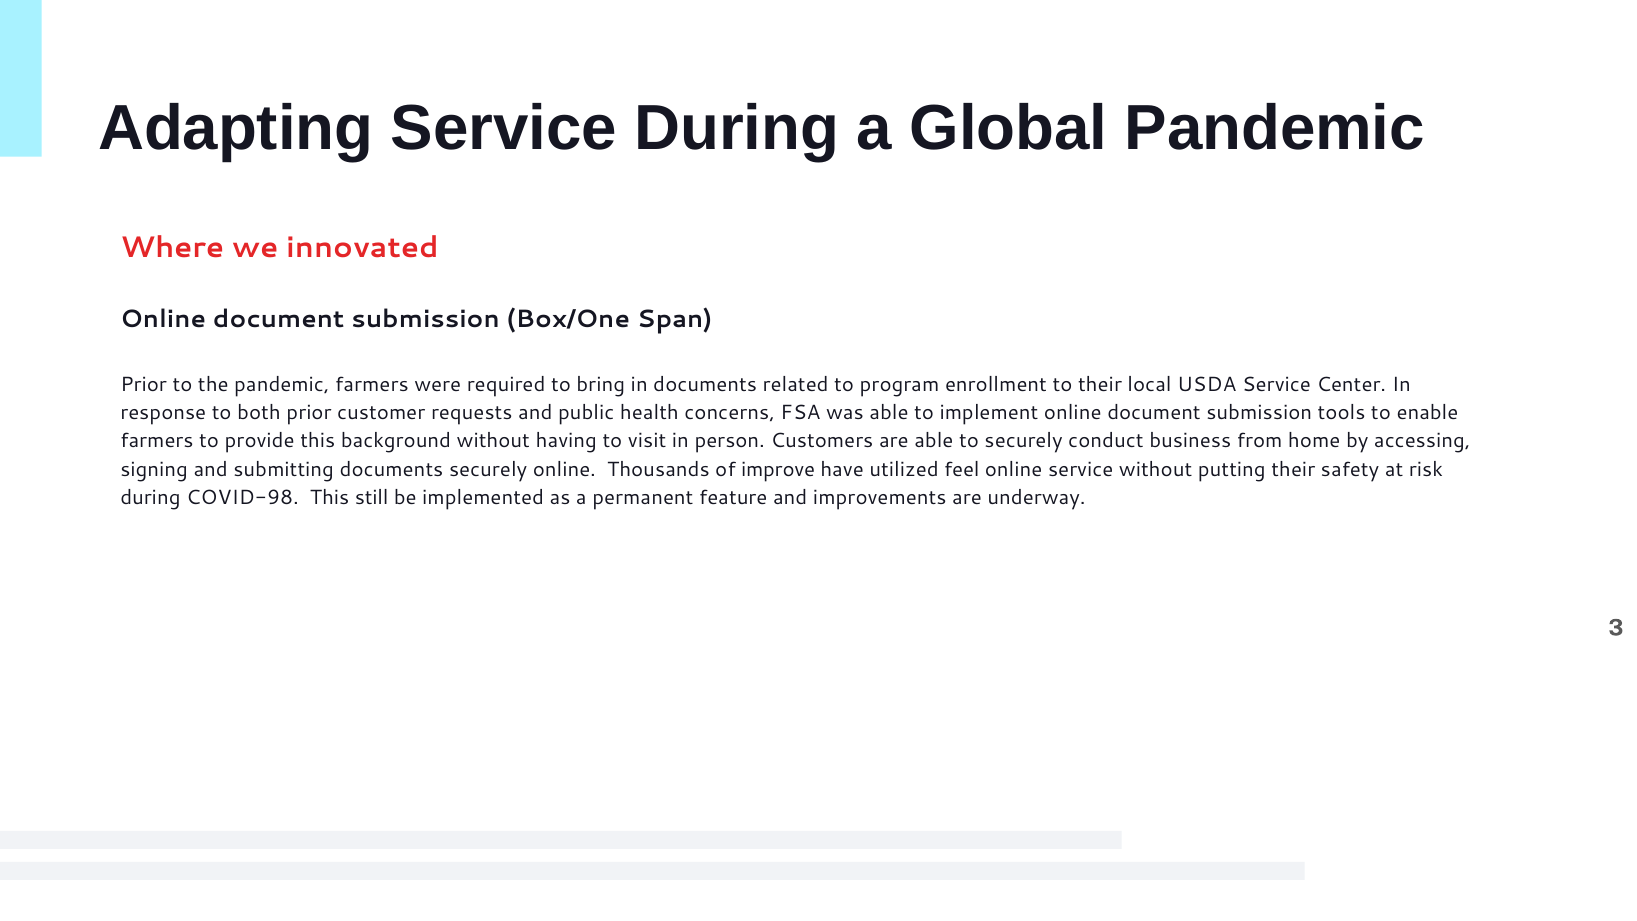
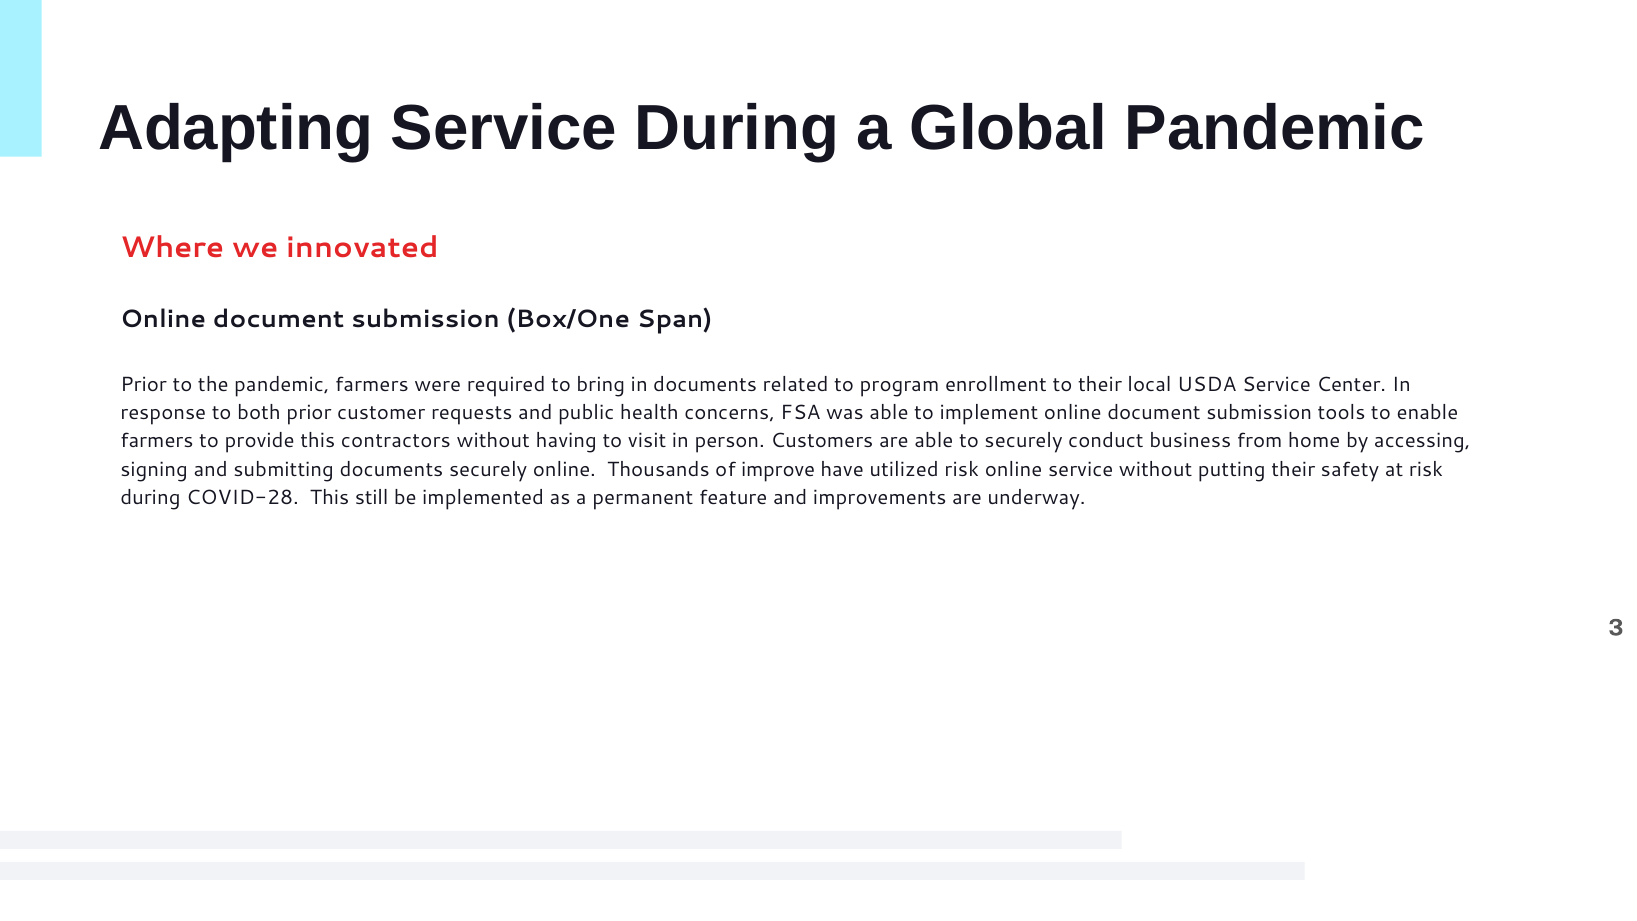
background: background -> contractors (396, 441)
utilized feel: feel -> risk (962, 469)
COVID-98: COVID-98 -> COVID-28 (242, 498)
